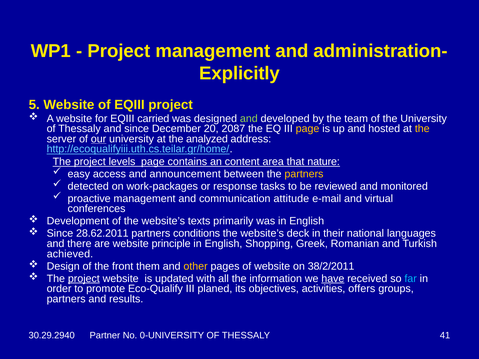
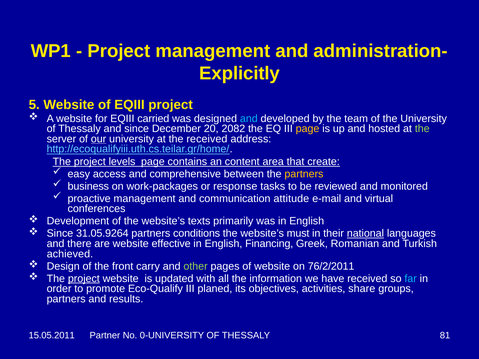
and colour: light green -> light blue (249, 119)
2087: 2087 -> 2082 (233, 129)
the colour: yellow -> light green (422, 129)
the analyzed: analyzed -> received (207, 139)
nature: nature -> create (324, 162)
announcement: announcement -> comprehensive (185, 174)
detected: detected -> business (88, 186)
28.62.2011: 28.62.2011 -> 31.05.9264 (102, 234)
deck: deck -> must (298, 234)
national underline: none -> present (365, 234)
principle: principle -> effective (171, 244)
Shopping: Shopping -> Financing (269, 244)
them: them -> carry (148, 266)
other colour: yellow -> light green (196, 266)
38/2/2011: 38/2/2011 -> 76/2/2011 (331, 266)
have underline: present -> none (333, 279)
offers: offers -> share (362, 289)
30.29.2940: 30.29.2940 -> 15.05.2011 (52, 336)
41: 41 -> 81 (445, 336)
